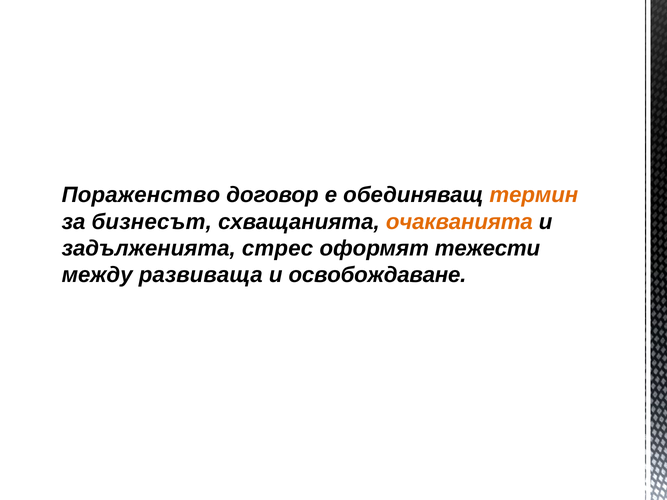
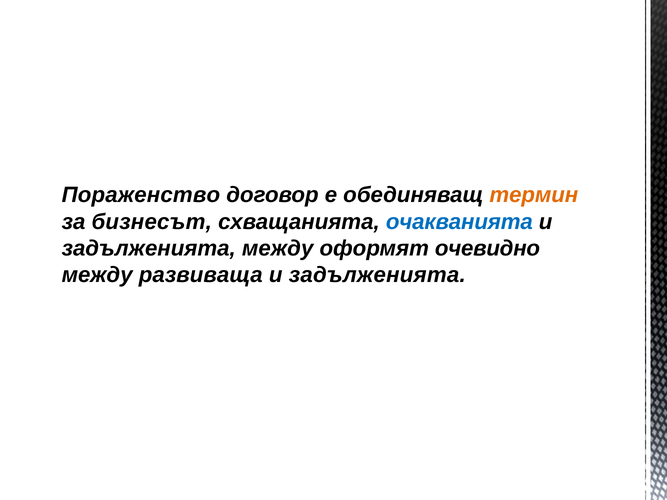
очакванията colour: orange -> blue (459, 222)
задълженията стрес: стрес -> между (278, 248)
тежести: тежести -> очевидно (487, 248)
освобождаване: освобождаване -> задълженията (377, 275)
